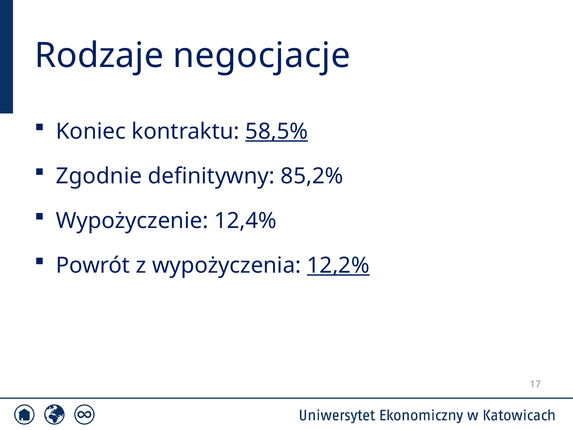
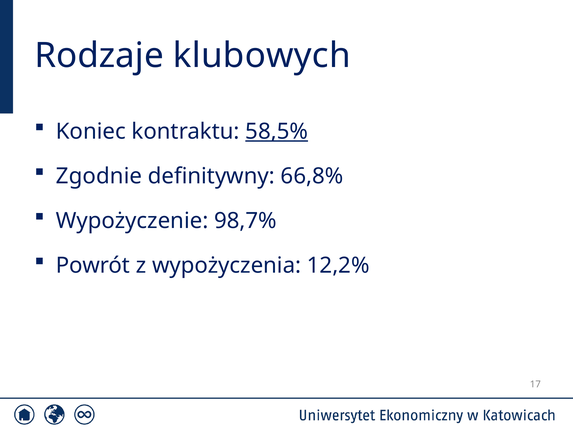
negocjacje: negocjacje -> klubowych (262, 55)
85,2%: 85,2% -> 66,8% (312, 176)
12,4%: 12,4% -> 98,7% (245, 221)
12,2% underline: present -> none (338, 265)
